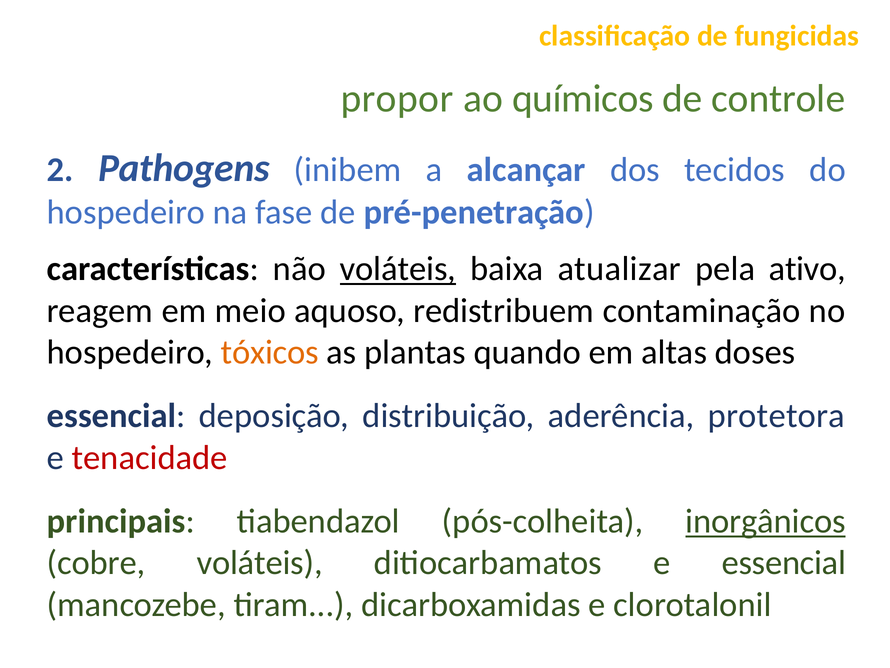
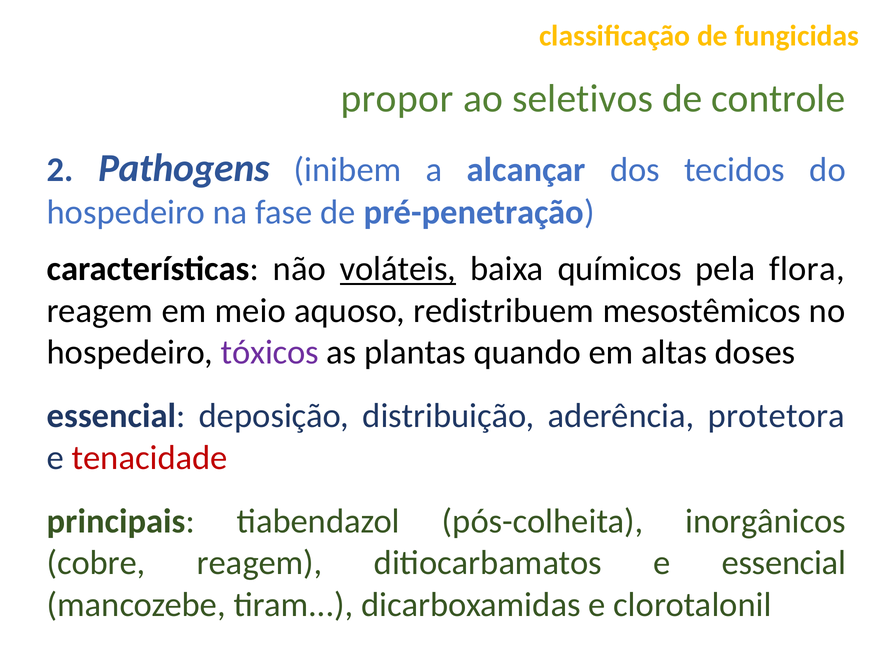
químicos: químicos -> seletivos (583, 98)
atualizar: atualizar -> químicos (620, 269)
ativo: ativo -> flora (807, 269)
contaminação: contaminação -> mesostêmicos (702, 310)
tóxicos colour: orange -> purple (270, 352)
inorgânicos underline: present -> none (766, 521)
cobre voláteis: voláteis -> reagem (260, 563)
